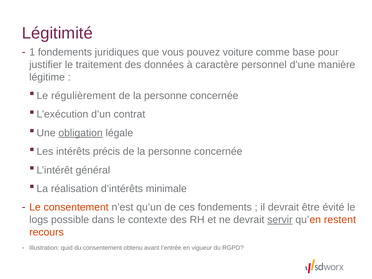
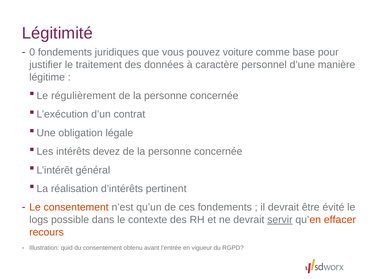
1: 1 -> 0 (32, 52)
obligation underline: present -> none (81, 133)
précis: précis -> devez (106, 152)
minimale: minimale -> pertinent (166, 189)
restent: restent -> effacer (340, 220)
